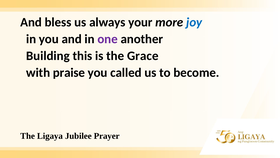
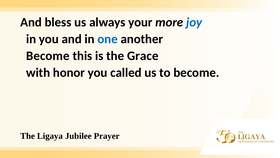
one colour: purple -> blue (108, 39)
Building: Building -> Become (48, 56)
praise: praise -> honor (69, 72)
